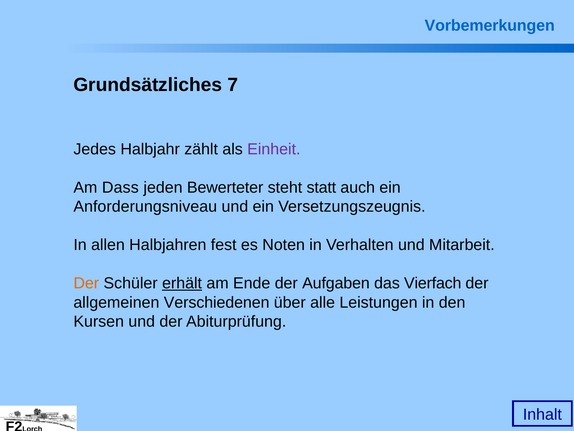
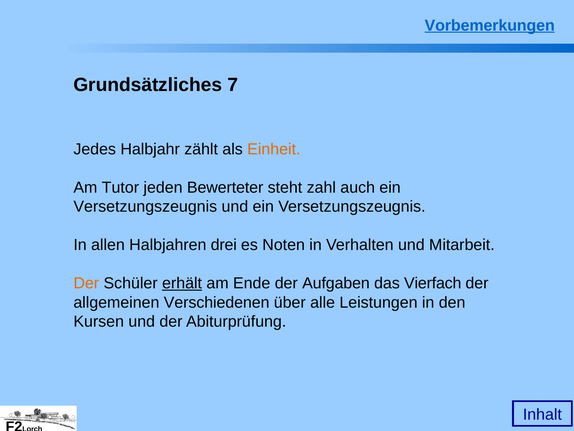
Vorbemerkungen underline: none -> present (490, 25)
Einheit colour: purple -> orange (274, 149)
Dass: Dass -> Tutor (120, 187)
statt: statt -> zahl (321, 187)
Anforderungsniveau: Anforderungsniveau -> Versetzungszeugnis (145, 206)
fest: fest -> drei (224, 245)
